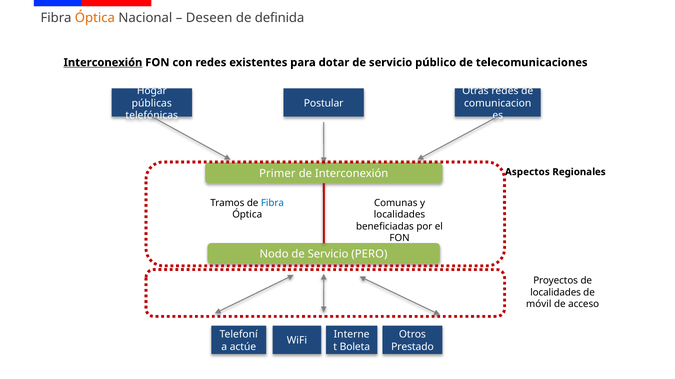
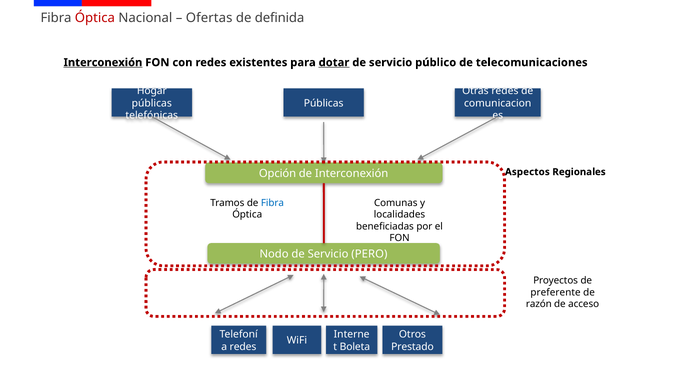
Óptica colour: orange -> red (95, 18)
Deseen: Deseen -> Ofertas (209, 18)
dotar underline: none -> present (334, 63)
Postular: Postular -> Públicas (324, 103)
Primer: Primer -> Opción (277, 174)
localidades: localidades -> preferente (556, 293)
móvil: móvil -> razón (539, 305)
actúe: actúe -> redes (243, 347)
